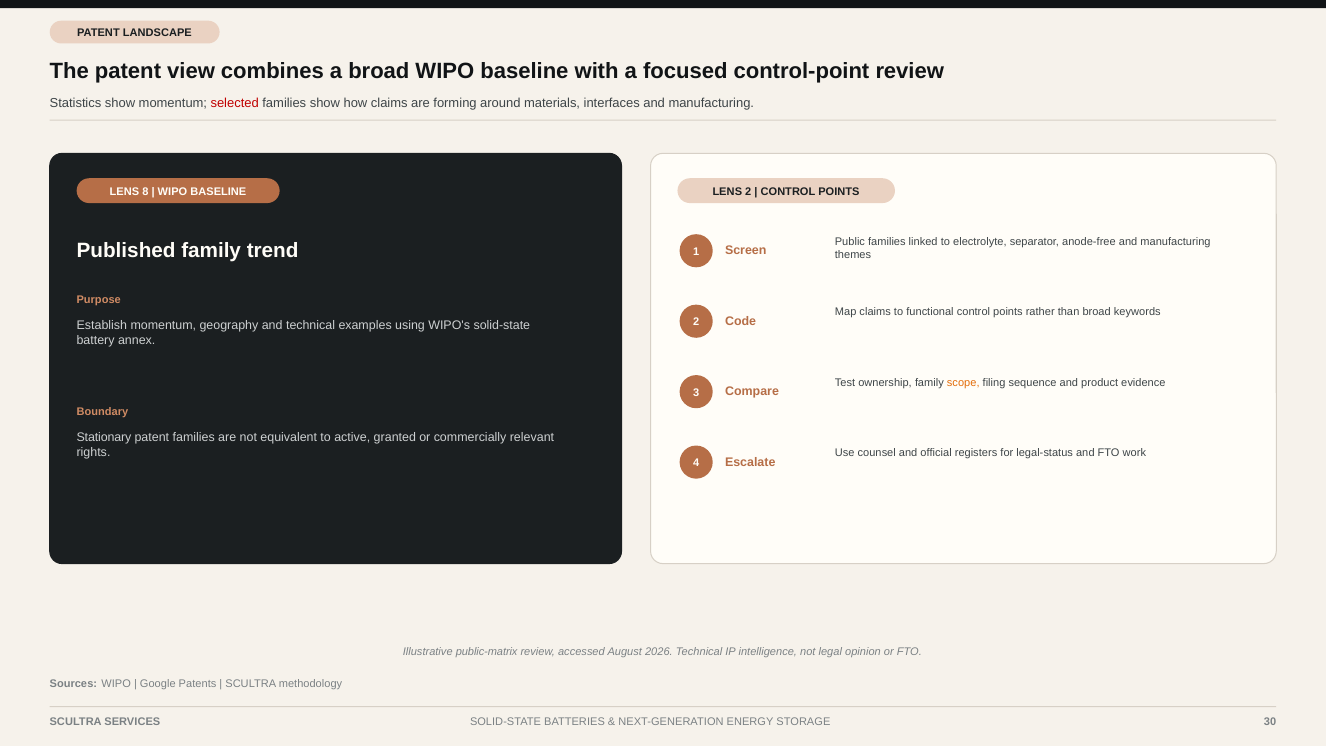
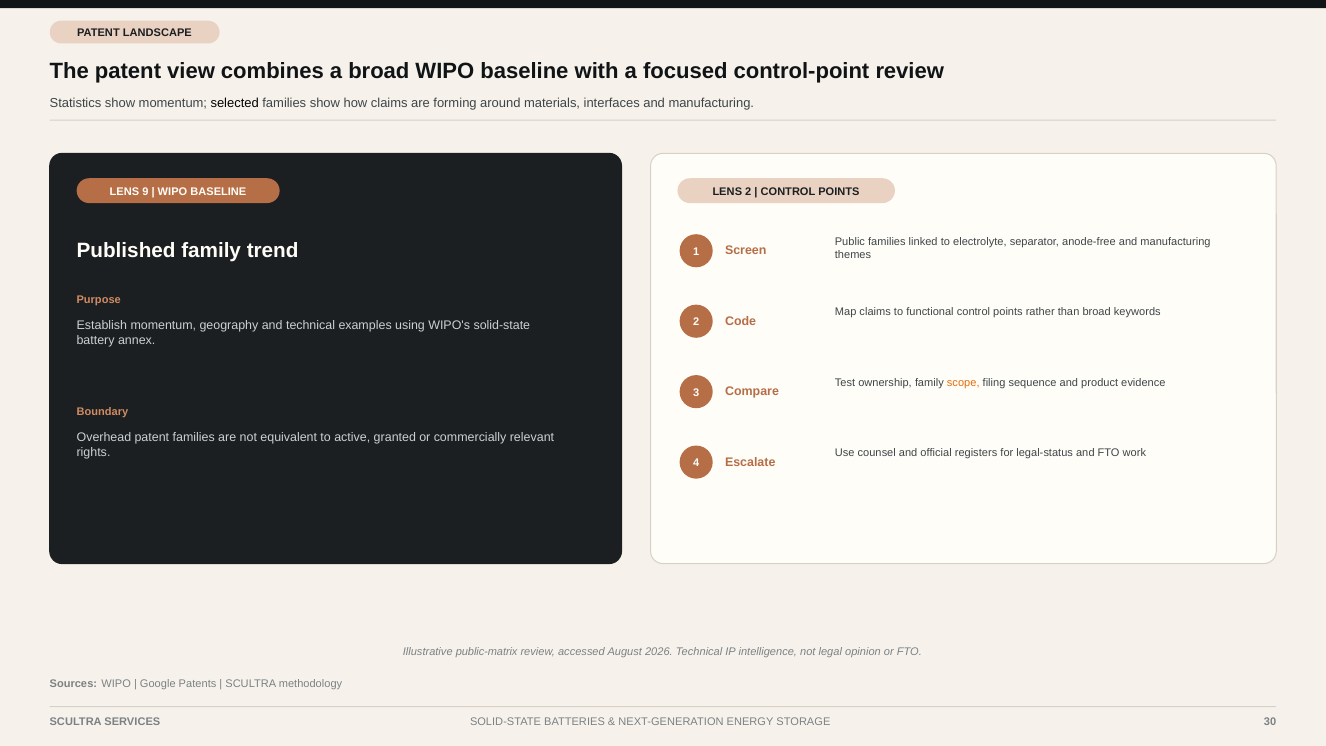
selected colour: red -> black (235, 103)
8: 8 -> 9 (145, 191)
Stationary: Stationary -> Overhead (104, 437)
